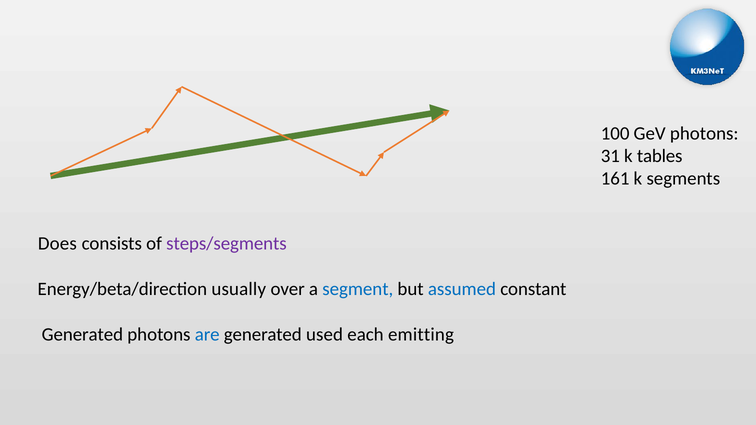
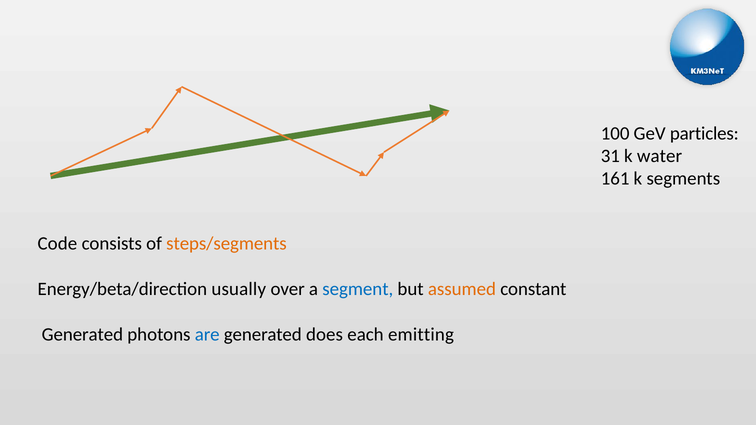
GeV photons: photons -> particles (704, 133)
tables: tables -> water (660, 156)
Does: Does -> Code (57, 244)
steps/segments colour: purple -> orange (226, 244)
assumed colour: blue -> orange (462, 289)
used: used -> does (325, 334)
